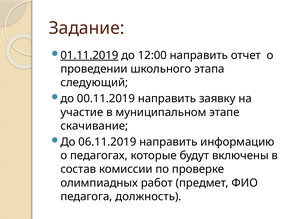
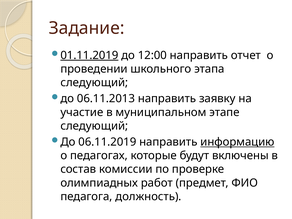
00.11.2019: 00.11.2019 -> 06.11.2013 (106, 99)
скачивание: скачивание -> следующий (94, 126)
информацию underline: none -> present (237, 142)
